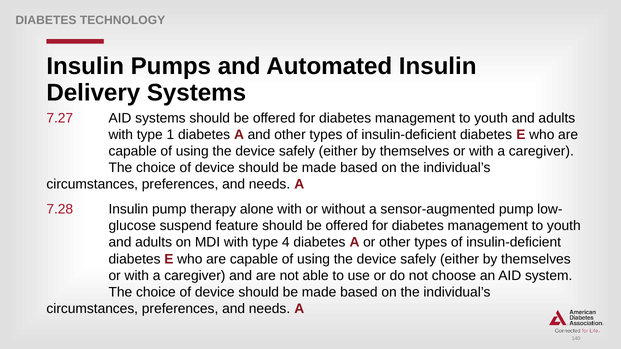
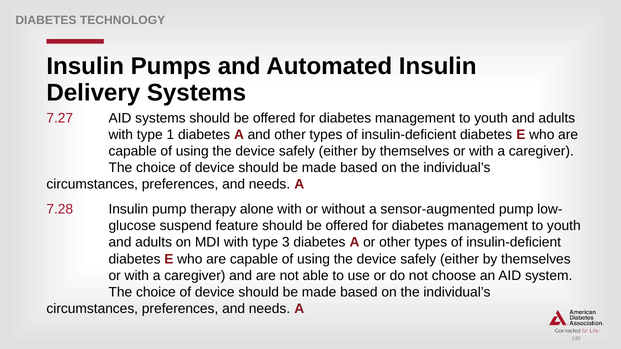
4: 4 -> 3 (286, 243)
